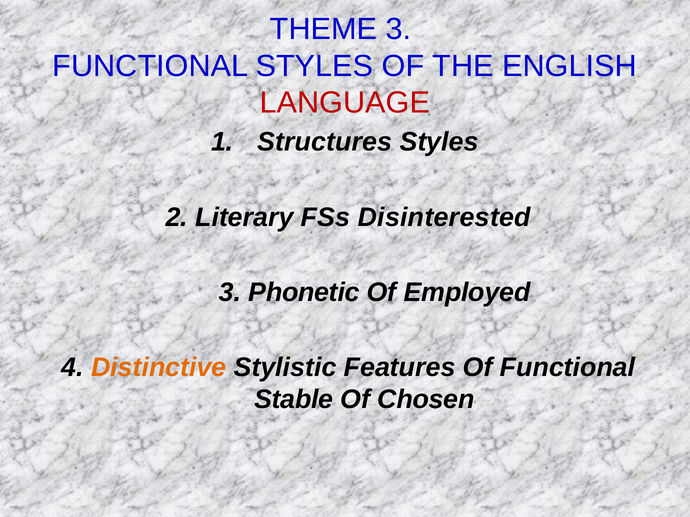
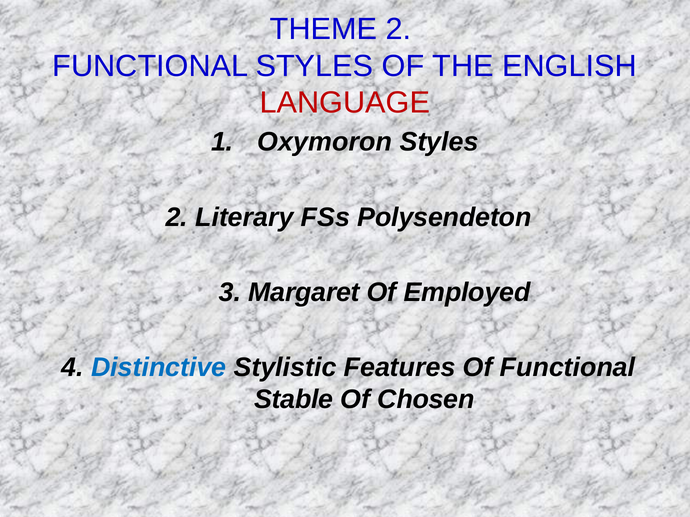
THEME 3: 3 -> 2 (399, 29)
Structures: Structures -> Oxymoron (325, 142)
Disinterested: Disinterested -> Polysendeton (444, 217)
Phonetic: Phonetic -> Margaret (304, 293)
Distinctive colour: orange -> blue (159, 368)
